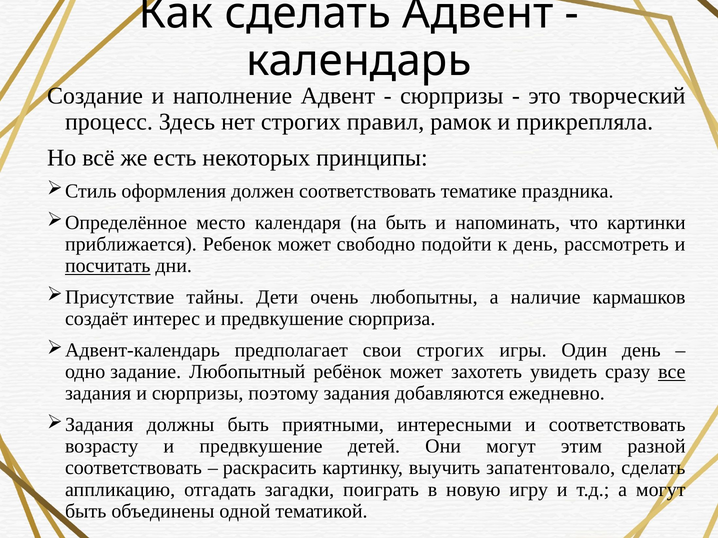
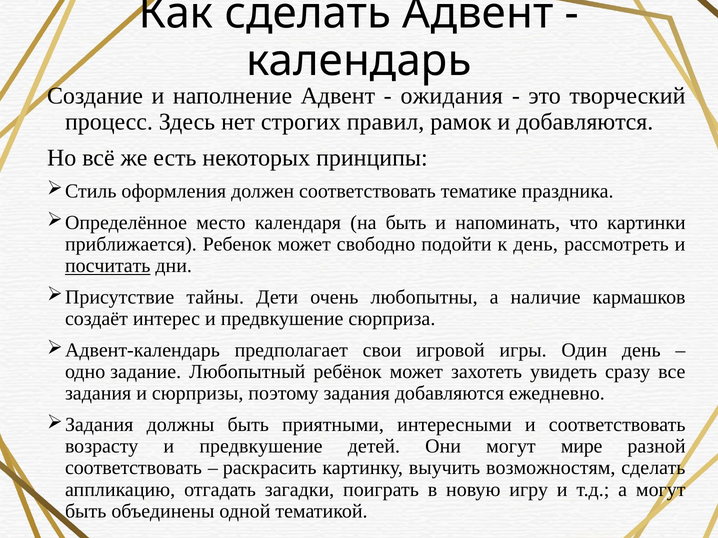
сюрпризы: сюрпризы -> ожидания (452, 96)
и прикрепляла: прикрепляла -> добавляются (585, 122)
свои строгих: строгих -> игровой (450, 351)
все underline: present -> none (672, 372)
этим: этим -> мире (582, 447)
запатентовало: запатентовало -> возможностям (551, 468)
